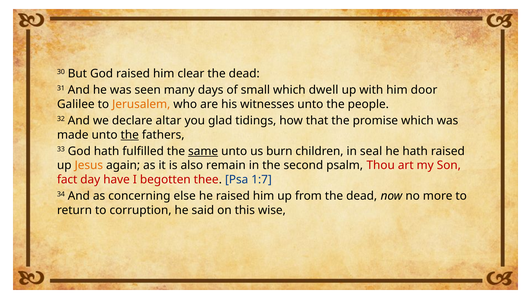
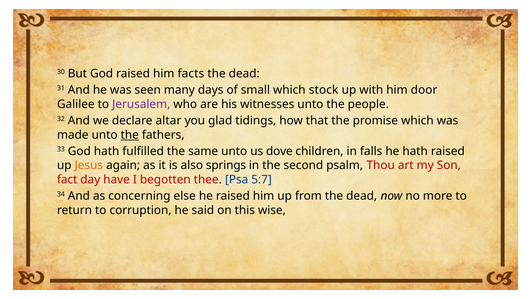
clear: clear -> facts (191, 74)
dwell: dwell -> stock (324, 90)
Jerusalem colour: orange -> purple (141, 104)
same underline: present -> none (203, 151)
burn: burn -> dove (279, 151)
seal: seal -> falls (371, 151)
remain: remain -> springs (226, 165)
1:7: 1:7 -> 5:7 (262, 179)
